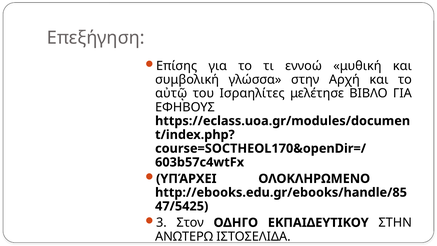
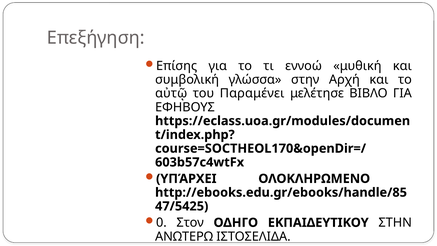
Ισραηλίτες: Ισραηλίτες -> Παραμένει (252, 93)
3: 3 -> 0 (161, 223)
